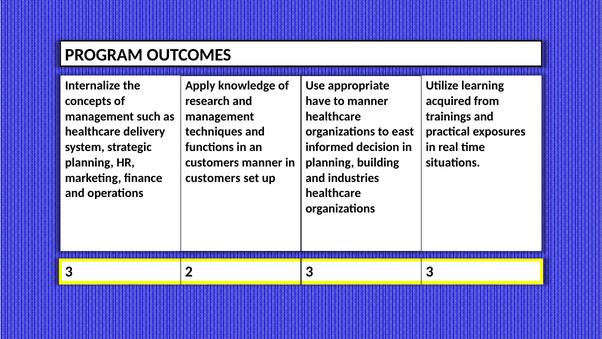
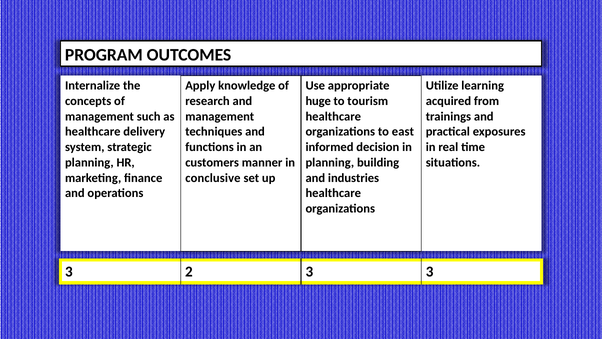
have: have -> huge (318, 101)
to manner: manner -> tourism (368, 101)
customers: customers -> conclusive (213, 178)
